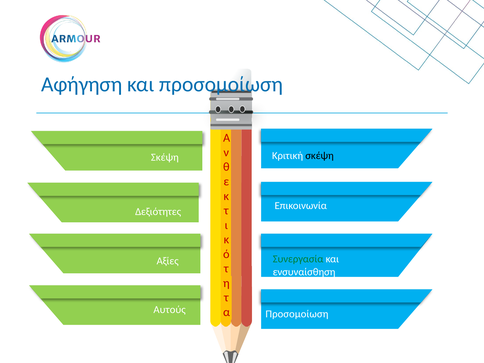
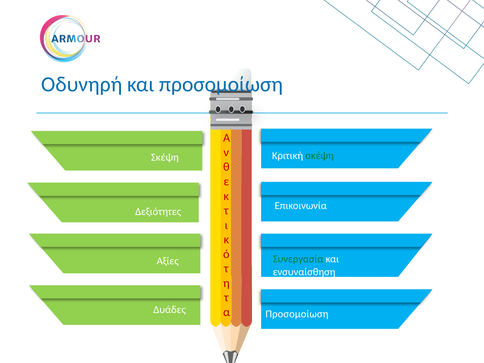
Αφήγηση: Αφήγηση -> Οδυνηρή (82, 84)
σκέψη colour: black -> green (320, 156)
Αυτούς: Αυτούς -> Δυάδες (170, 310)
